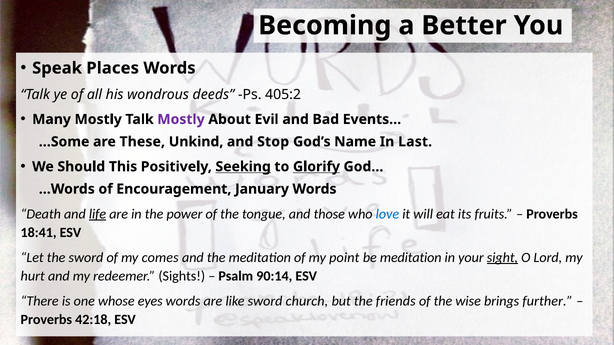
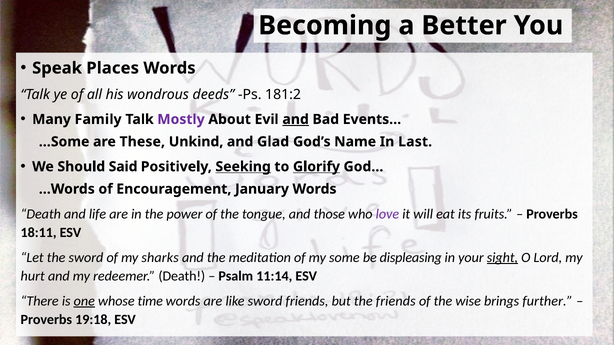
405:2: 405:2 -> 181:2 (283, 94)
Many Mostly: Mostly -> Family (98, 119)
and underline: none -> present (296, 119)
Stop: Stop -> Glad (273, 142)
This: This -> Said (123, 167)
life underline: present -> none (98, 214)
love colour: blue -> purple (387, 214)
18:41: 18:41 -> 18:11 (39, 233)
comes: comes -> sharks (160, 258)
point: point -> some (344, 258)
be meditation: meditation -> displeasing (411, 258)
redeemer Sights: Sights -> Death (182, 276)
90:14: 90:14 -> 11:14 (274, 276)
one underline: none -> present (84, 301)
eyes: eyes -> time (150, 301)
sword church: church -> friends (307, 301)
42:18: 42:18 -> 19:18 (93, 320)
